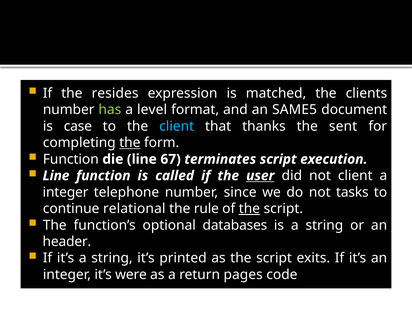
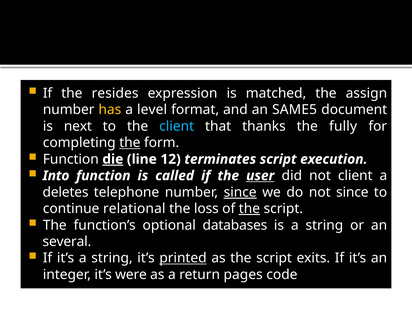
clients: clients -> assign (366, 93)
has colour: light green -> yellow (110, 110)
case: case -> next (78, 126)
sent: sent -> fully (343, 126)
die underline: none -> present (113, 159)
67: 67 -> 12 (171, 159)
Line: Line -> Into (56, 176)
integer: integer -> deletes (66, 192)
since underline: none -> present (240, 192)
not tasks: tasks -> since (352, 192)
rule: rule -> loss (206, 209)
header: header -> several (67, 242)
printed underline: none -> present (183, 258)
